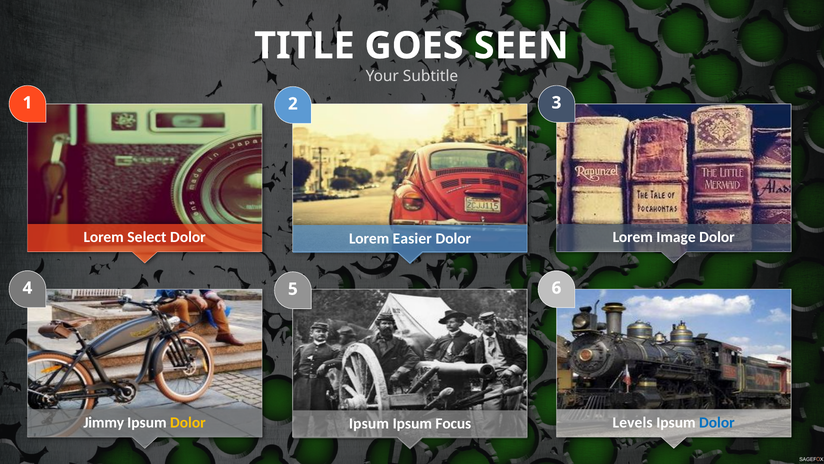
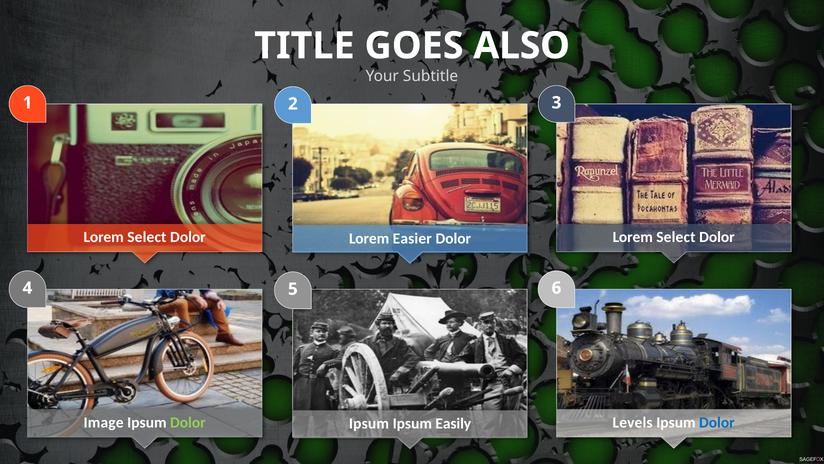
SEEN: SEEN -> ALSO (522, 46)
Image: Image -> Select (676, 237)
Jimmy: Jimmy -> Image (104, 422)
Dolor colour: yellow -> light green (188, 422)
Focus: Focus -> Easily (453, 423)
